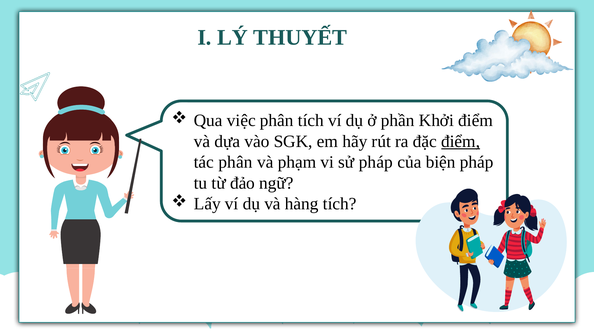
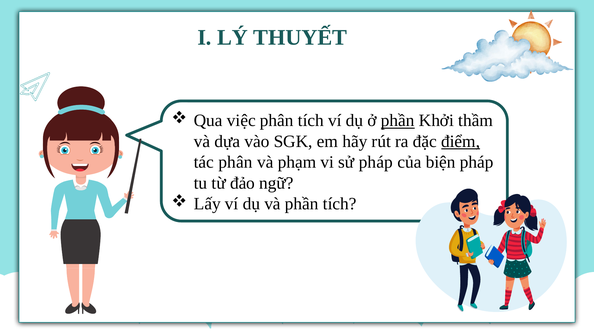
phần underline: none -> present (398, 121)
Khởi điểm: điểm -> thầm (476, 121)
và hàng: hàng -> phần (302, 204)
